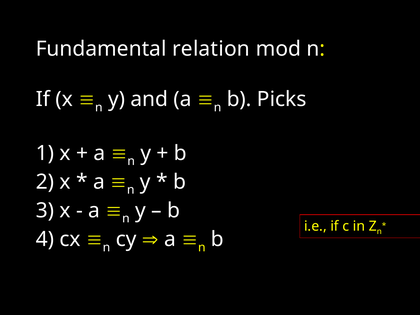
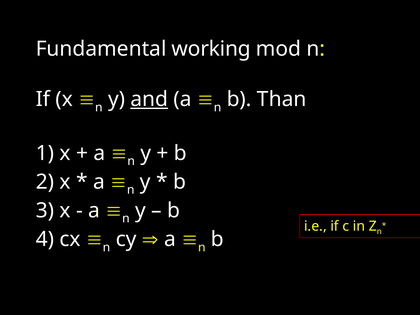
relation: relation -> working (211, 49)
and underline: none -> present (149, 99)
Picks: Picks -> Than (282, 99)
